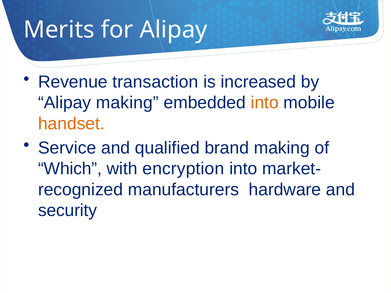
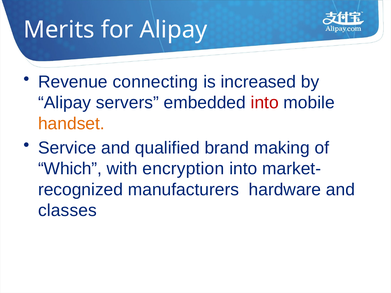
transaction: transaction -> connecting (155, 82)
Alipay making: making -> servers (127, 103)
into colour: orange -> red (265, 103)
security: security -> classes (67, 211)
